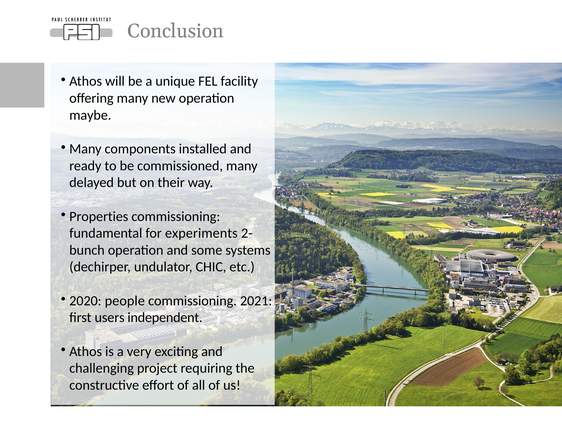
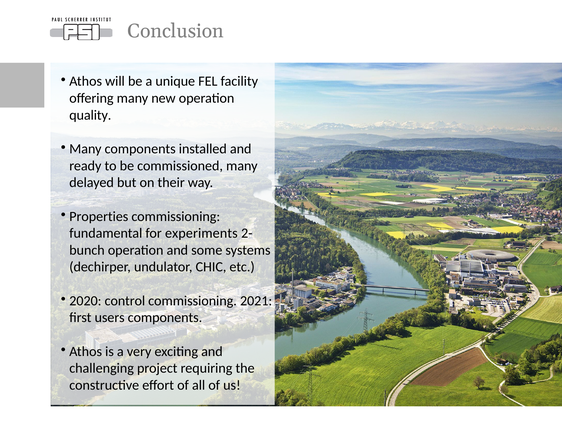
maybe: maybe -> quality (90, 115)
people: people -> control (125, 300)
users independent: independent -> components (165, 317)
